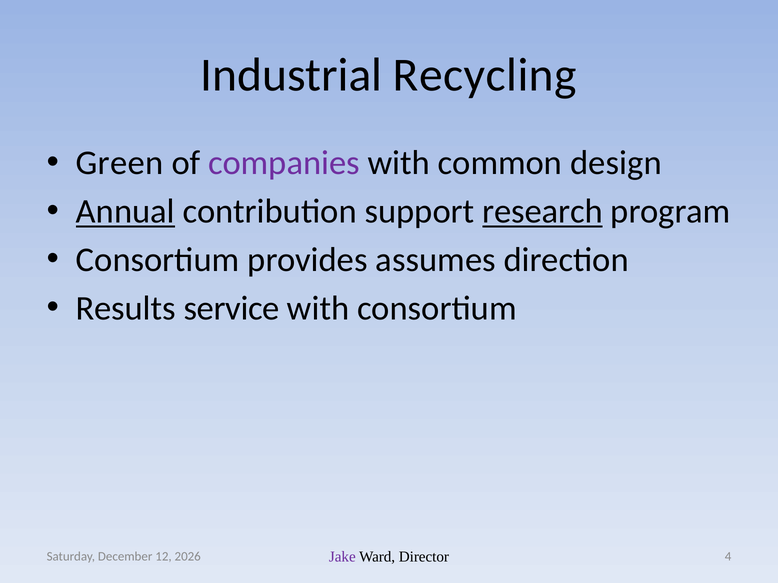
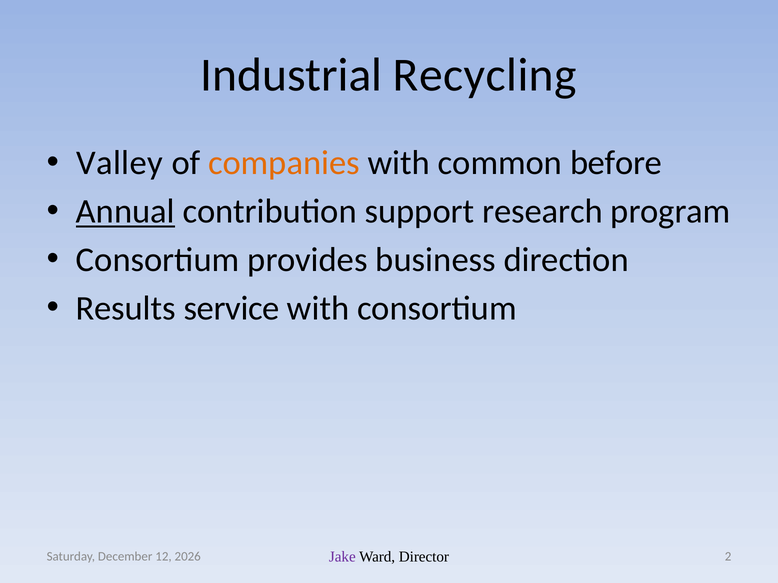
Green: Green -> Valley (120, 163)
companies colour: purple -> orange (284, 163)
design: design -> before (616, 163)
research underline: present -> none (543, 212)
assumes: assumes -> business (436, 260)
4: 4 -> 2 (728, 557)
